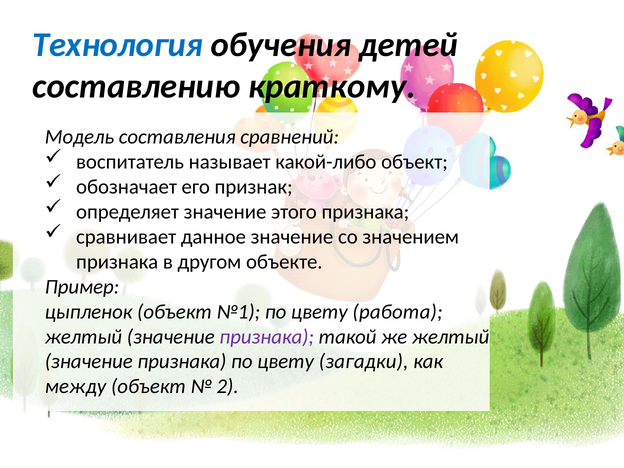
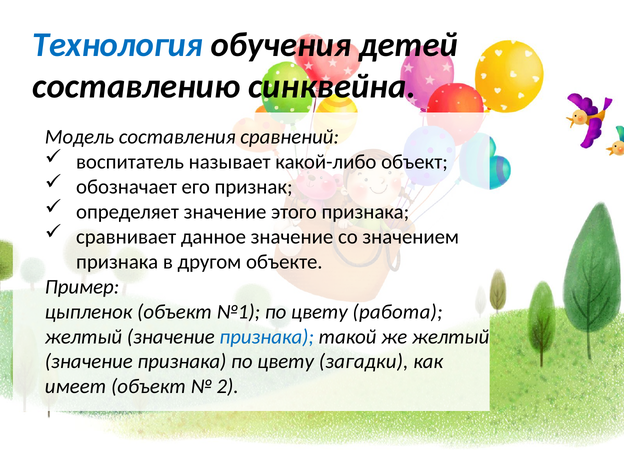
краткому: краткому -> синквейна (332, 86)
признака colour: purple -> blue (267, 337)
между: между -> имеет (76, 387)
